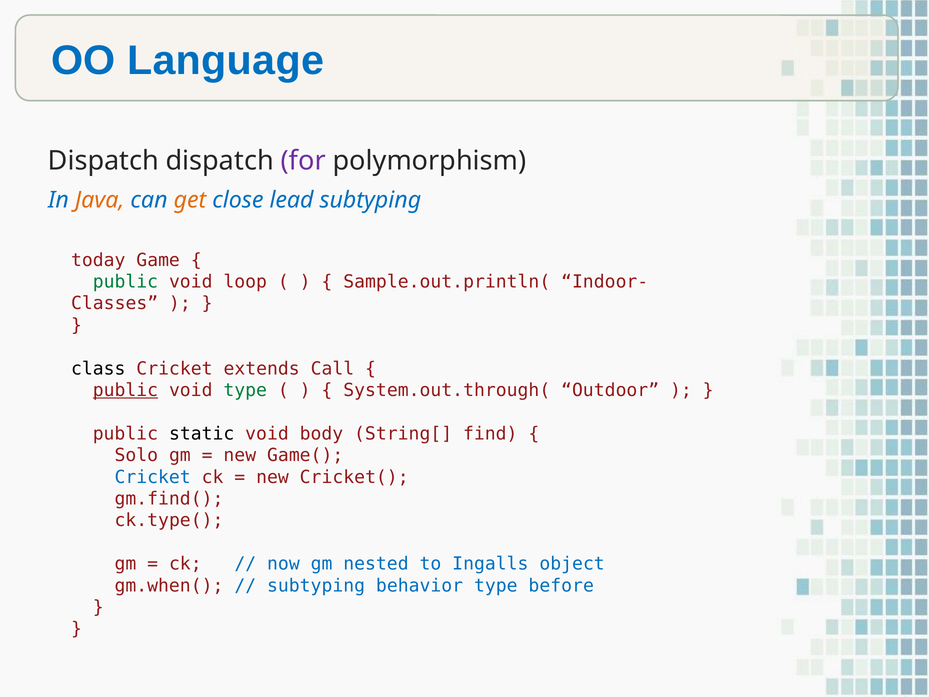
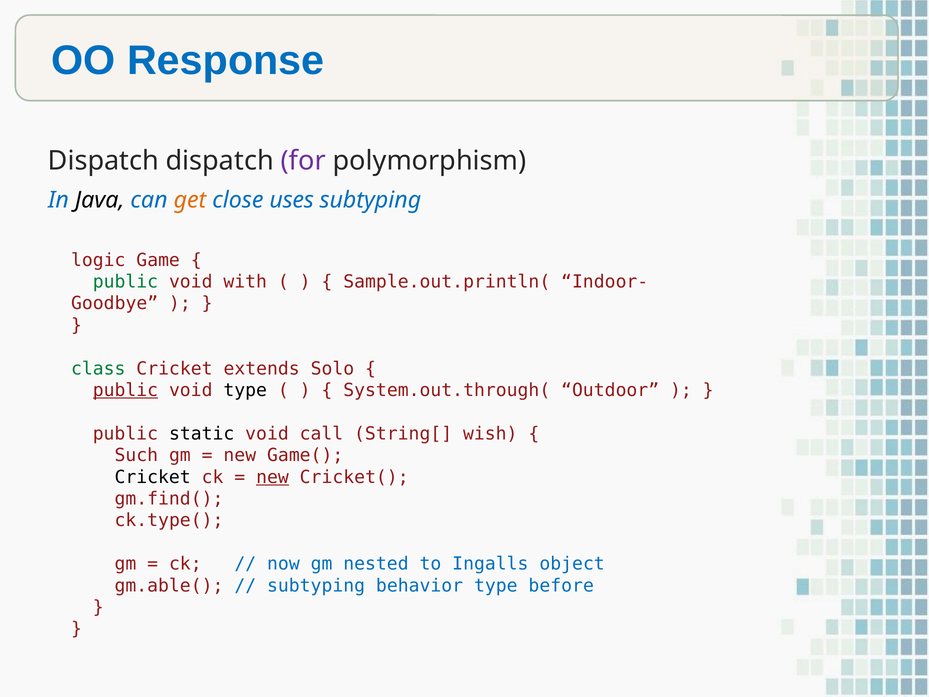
Language: Language -> Response (226, 61)
Java colour: orange -> black (100, 200)
lead: lead -> uses (292, 200)
today: today -> logic (98, 260)
loop: loop -> with (245, 282)
Classes: Classes -> Goodbye (115, 303)
class colour: black -> green (98, 368)
Call: Call -> Solo (332, 368)
type colour: green -> black (245, 390)
body: body -> call (321, 434)
find: find -> wish (490, 434)
Solo: Solo -> Such (136, 455)
Cricket colour: blue -> black (153, 477)
new underline: none -> present (272, 477)
gm.when(: gm.when( -> gm.able( (169, 585)
